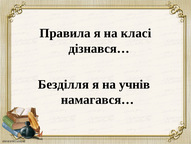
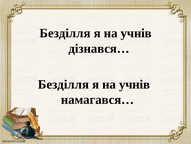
Правила: Правила -> Безділля (65, 33)
класі: класі -> учнів (136, 33)
